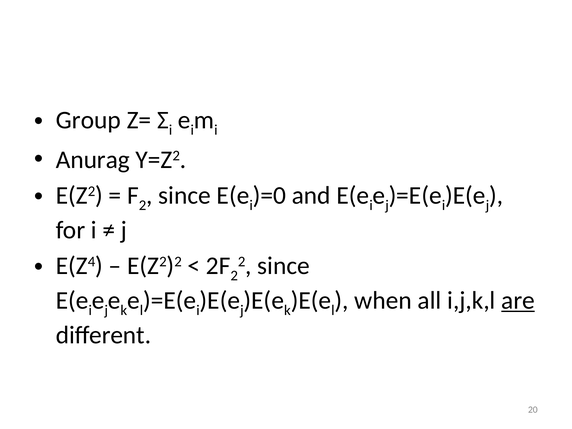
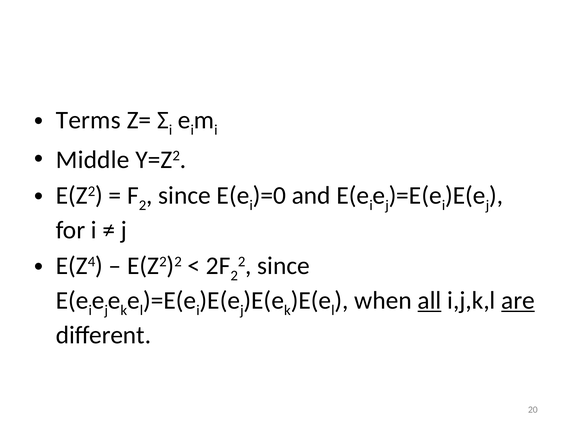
Group: Group -> Terms (88, 120)
Anurag: Anurag -> Middle (93, 160)
all underline: none -> present (430, 300)
